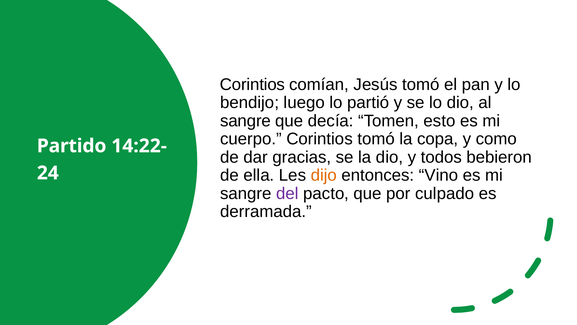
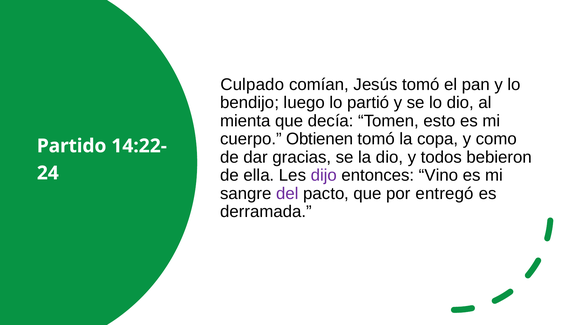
Corintios: Corintios -> Culpado (252, 84)
sangre: sangre -> mienta (245, 121)
cuerpo Corintios: Corintios -> Obtienen (320, 139)
dijo colour: orange -> purple (324, 175)
culpado: culpado -> entregó (445, 193)
